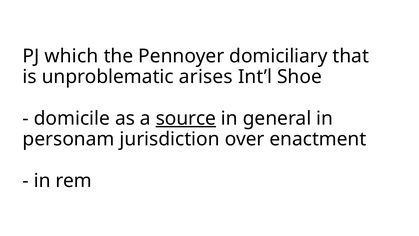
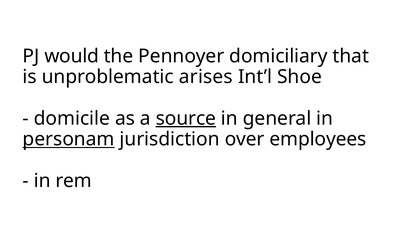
which: which -> would (72, 56)
personam underline: none -> present (69, 139)
enactment: enactment -> employees (318, 139)
